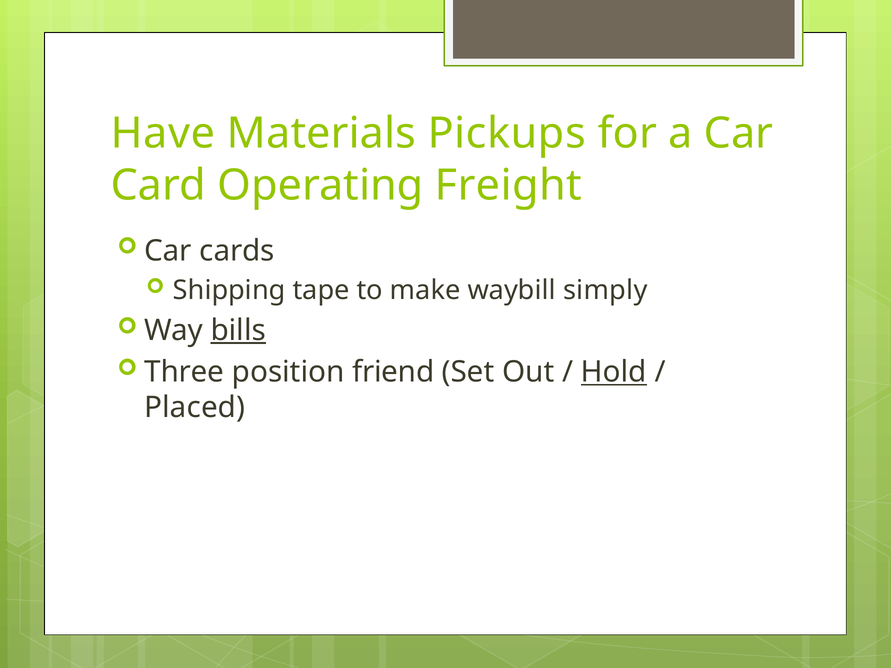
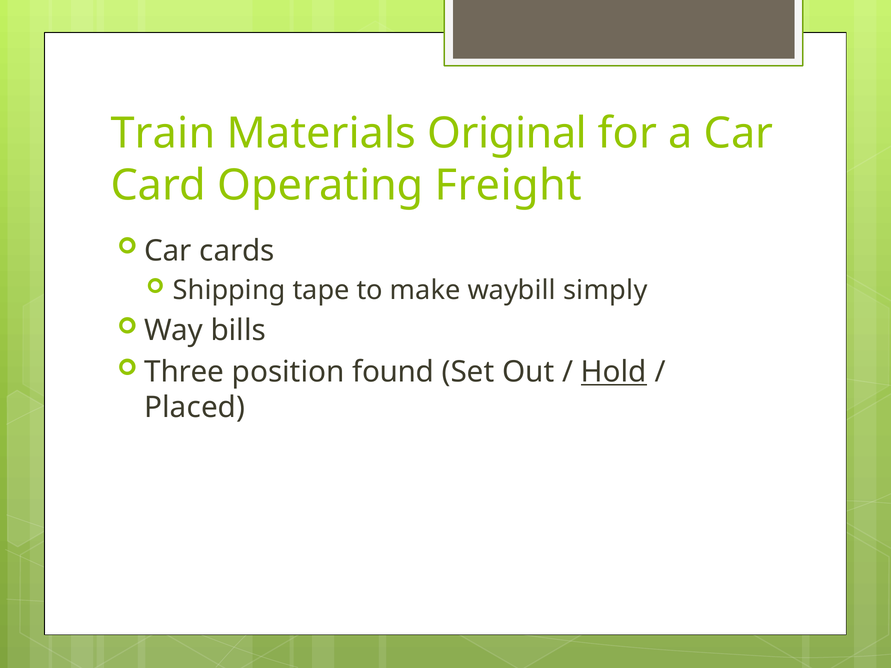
Have: Have -> Train (163, 134)
Pickups: Pickups -> Original (507, 134)
bills underline: present -> none (238, 330)
friend: friend -> found (393, 372)
